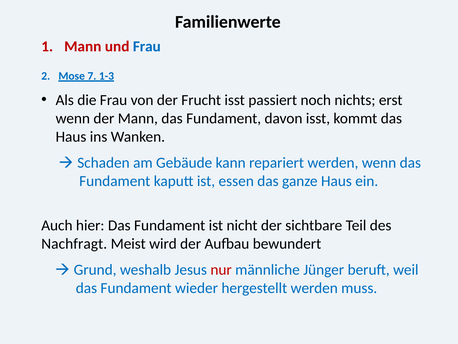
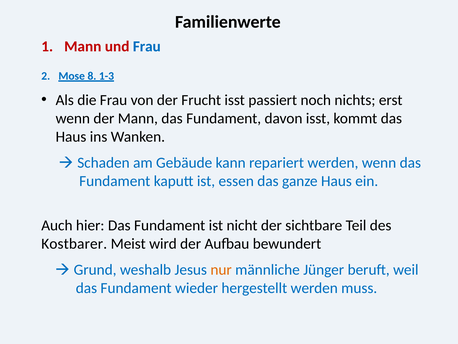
7: 7 -> 8 (92, 76)
Nachfragt: Nachfragt -> Kostbarer (74, 243)
nur colour: red -> orange (221, 269)
